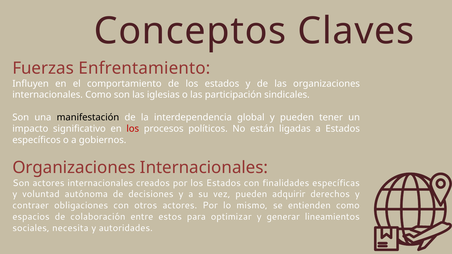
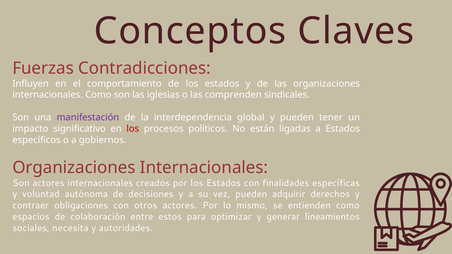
Enfrentamiento: Enfrentamiento -> Contradicciones (144, 68)
participación: participación -> comprenden (233, 95)
manifestación colour: black -> purple (88, 118)
